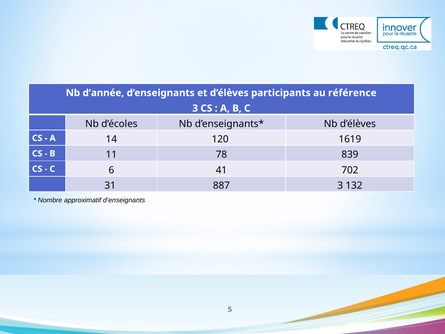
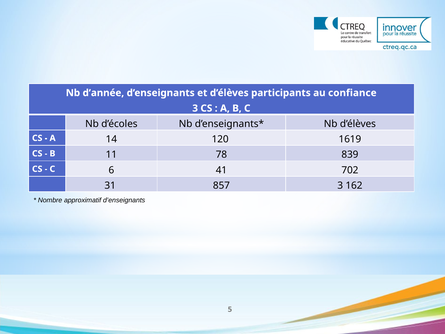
référence: référence -> confiance (352, 93)
887: 887 -> 857 (221, 185)
132: 132 -> 162 (354, 185)
